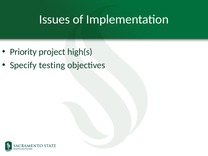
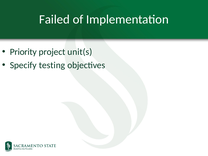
Issues: Issues -> Failed (54, 19)
high(s: high(s -> unit(s (80, 52)
